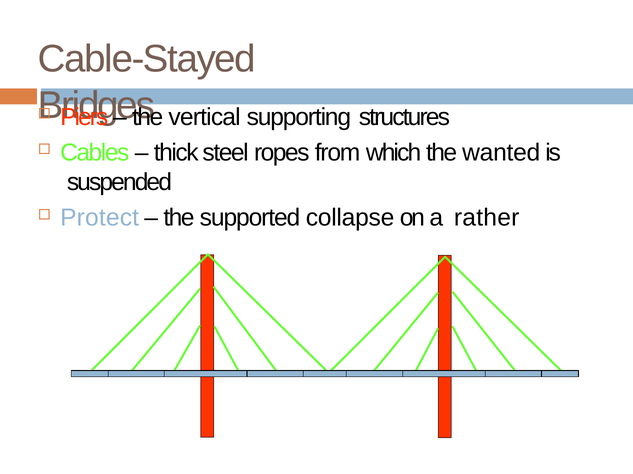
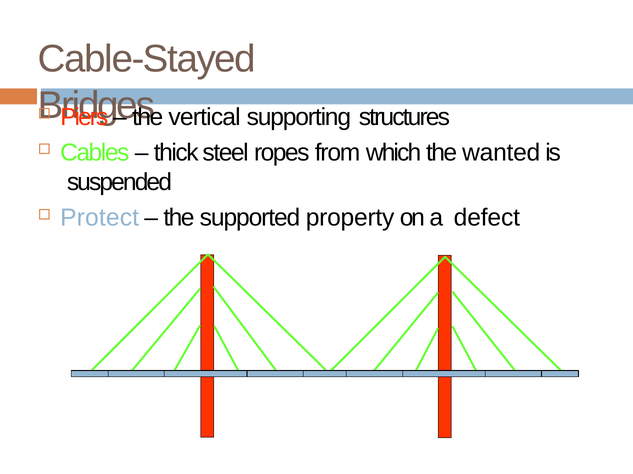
collapse: collapse -> property (350, 218)
rather: rather -> defect (487, 218)
